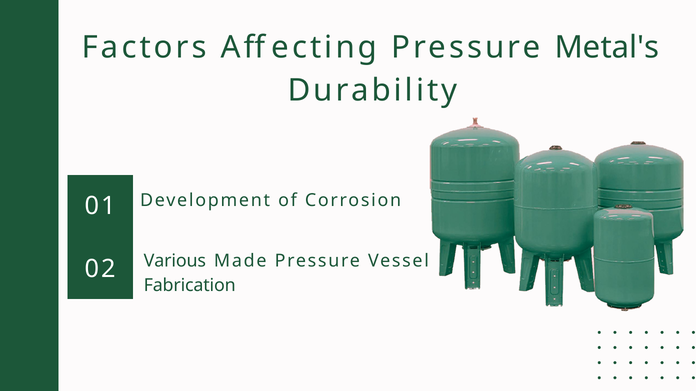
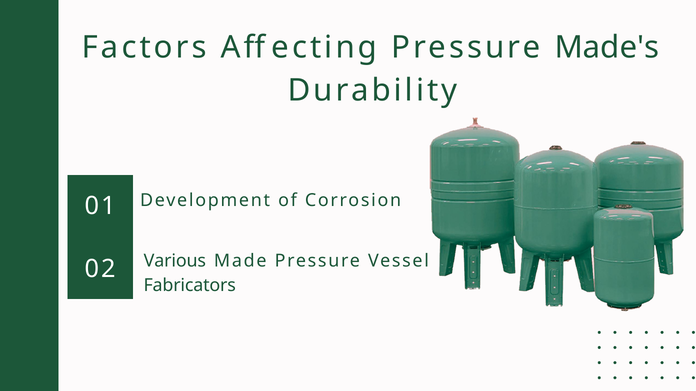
Metal's: Metal's -> Made's (607, 47)
Fabrication: Fabrication -> Fabricators (190, 286)
